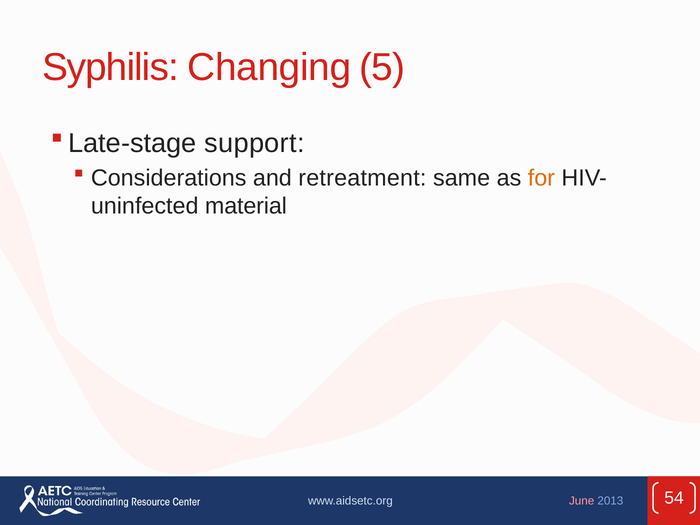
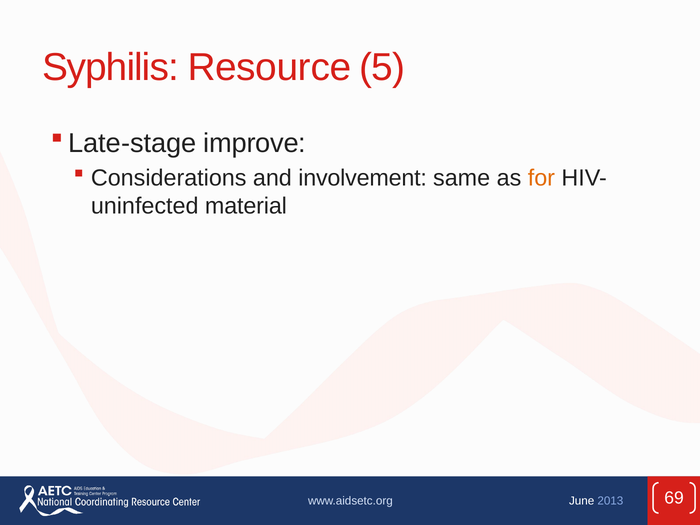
Changing: Changing -> Resource (269, 67)
support: support -> improve (255, 143)
retreatment: retreatment -> involvement (363, 178)
June colour: pink -> white (582, 501)
54: 54 -> 69 (674, 498)
